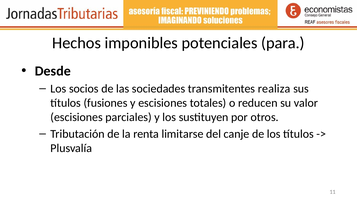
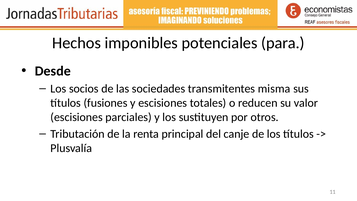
realiza: realiza -> misma (274, 89)
limitarse: limitarse -> principal (183, 134)
